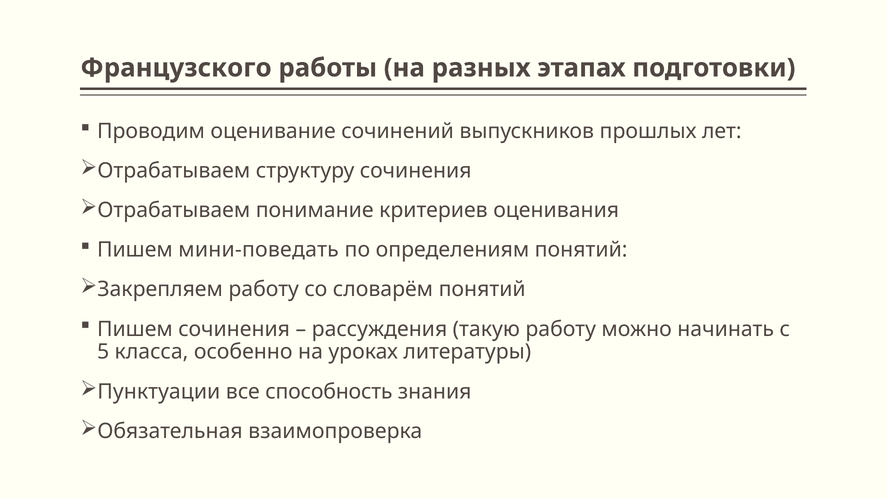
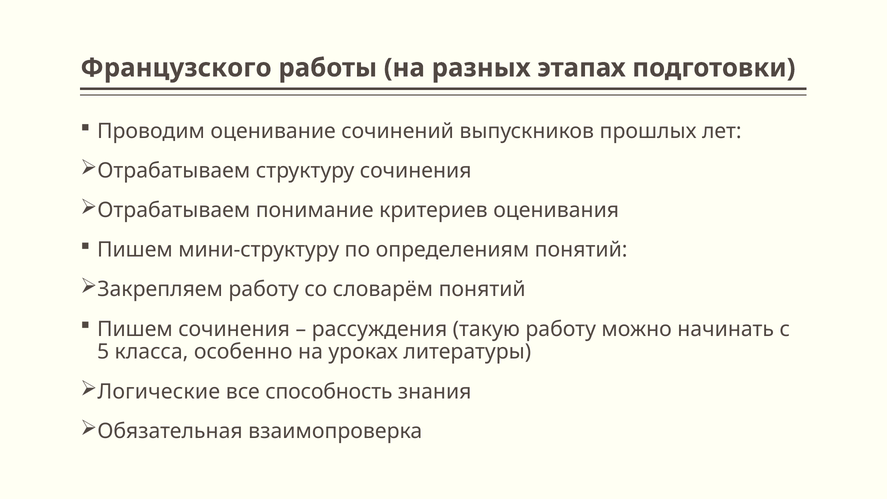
мини-поведать: мини-поведать -> мини-структуру (259, 250)
Пунктуации: Пунктуации -> Логические (159, 391)
